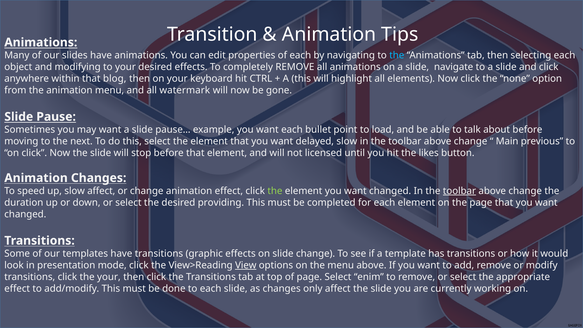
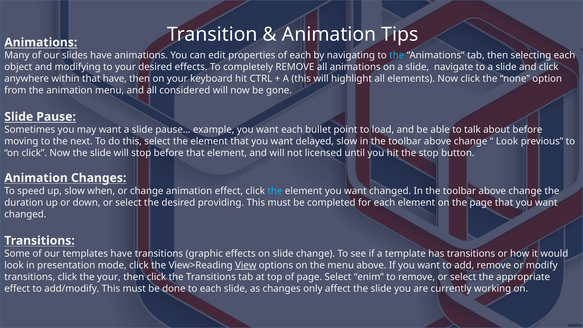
that blog: blog -> have (115, 79)
watermark: watermark -> considered (185, 90)
Main: Main -> Look (507, 141)
the likes: likes -> stop (429, 153)
slow affect: affect -> when (101, 191)
the colour: light green -> light blue (275, 191)
toolbar underline: present -> none (459, 191)
